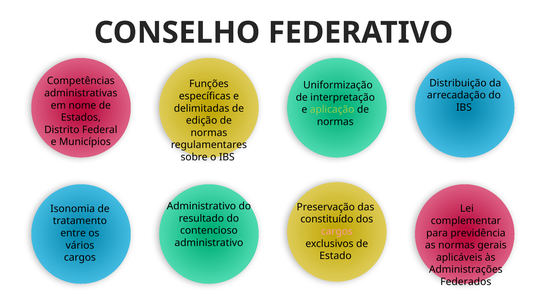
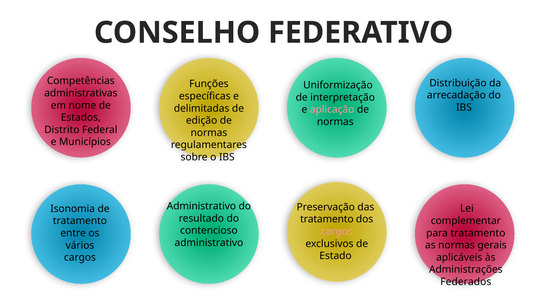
aplicação colour: light green -> pink (332, 109)
constituído: constituído -> tratamento (327, 219)
para previdência: previdência -> tratamento (478, 233)
